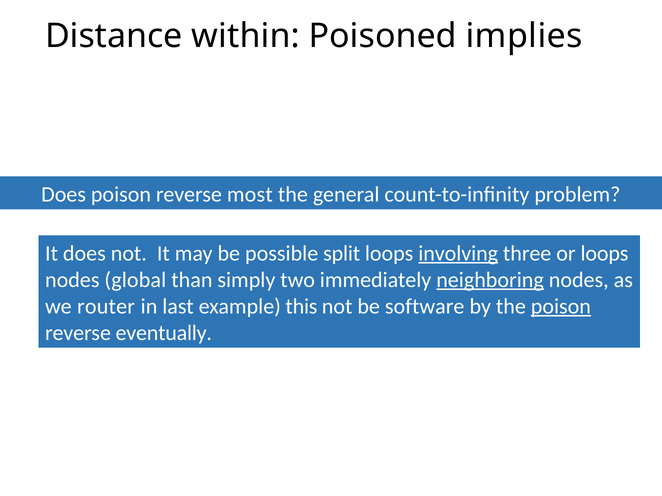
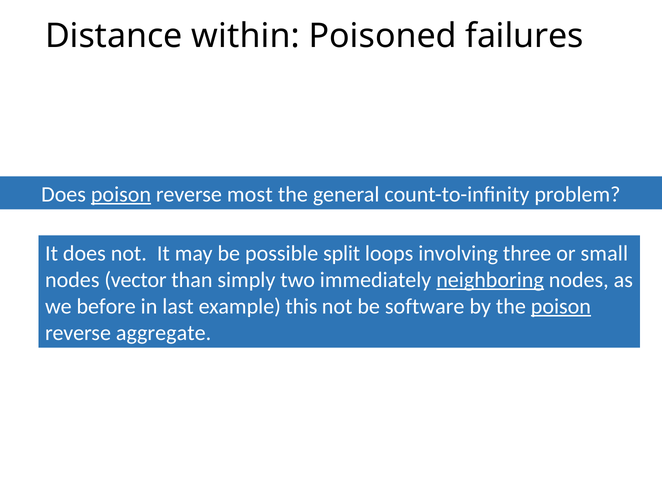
implies: implies -> failures (524, 36)
poison underline: none -> present (121, 195)
involving underline: present -> none (458, 254)
or loops: loops -> small (604, 254)
global: global -> vector (136, 280)
router: router -> before (106, 307)
eventually: eventually -> aggregate (164, 333)
